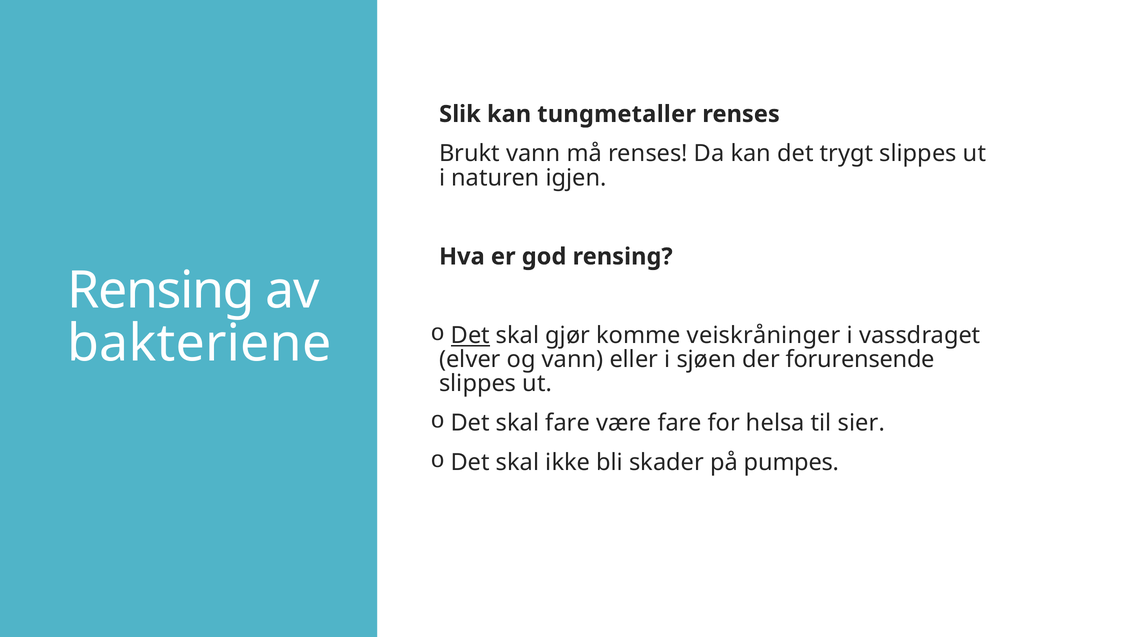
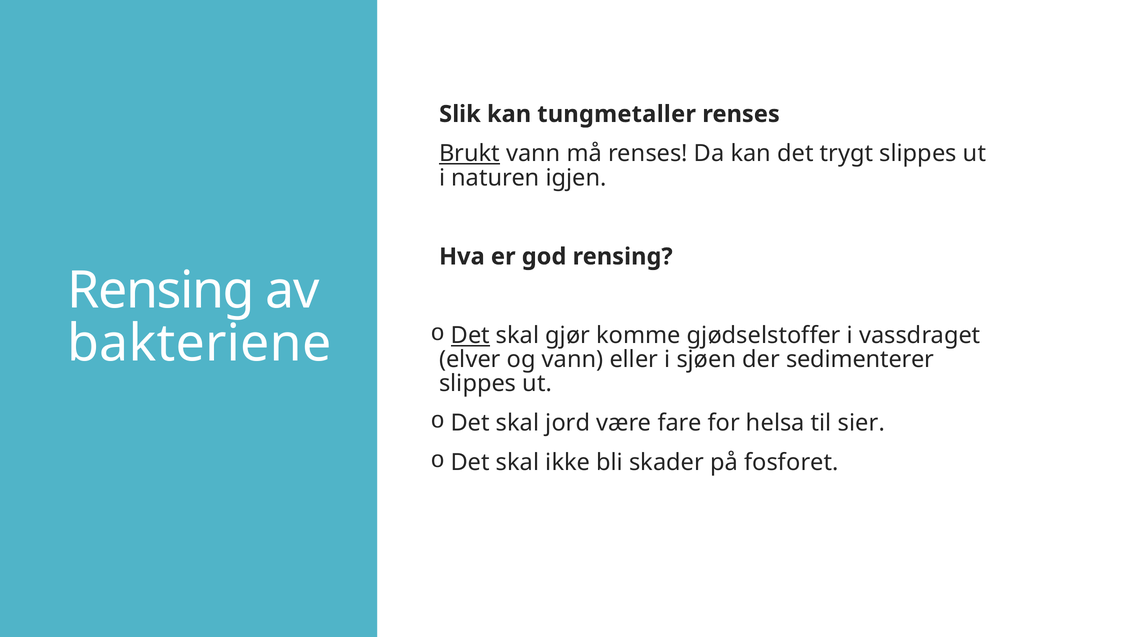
Brukt underline: none -> present (469, 154)
veiskråninger: veiskråninger -> gjødselstoffer (764, 336)
forurensende: forurensende -> sedimenterer (860, 360)
skal fare: fare -> jord (568, 423)
pumpes: pumpes -> fosforet (791, 463)
